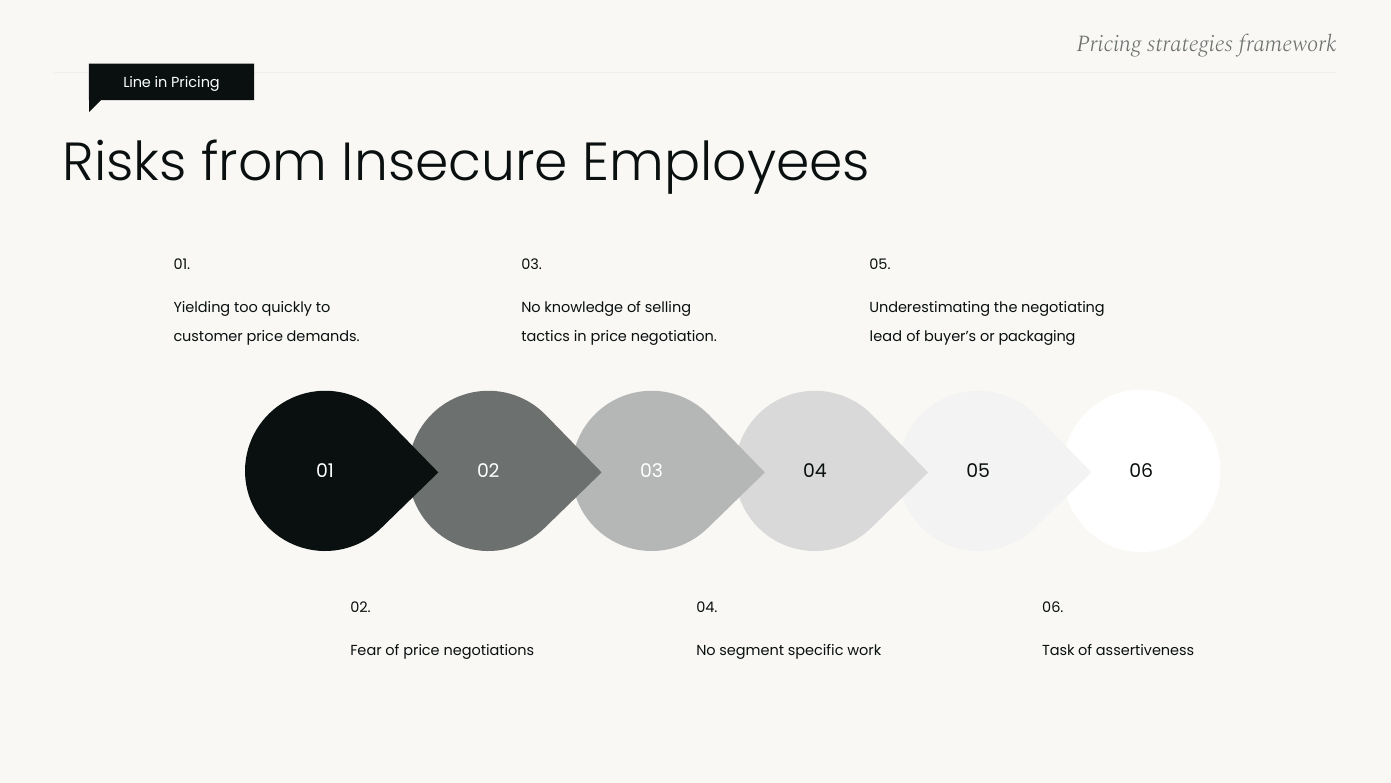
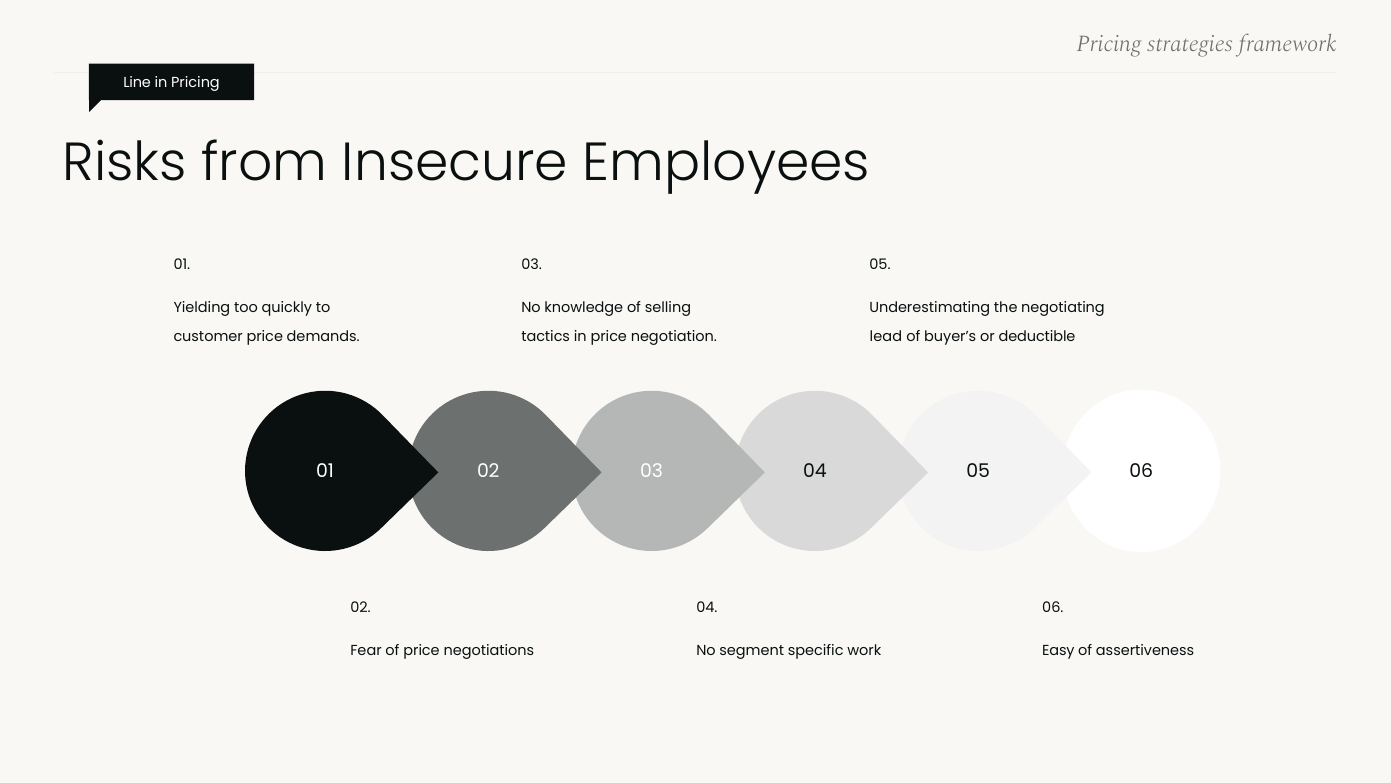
packaging: packaging -> deductible (1037, 336)
Task: Task -> Easy (1058, 650)
